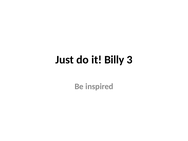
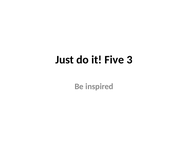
Billy: Billy -> Five (114, 60)
